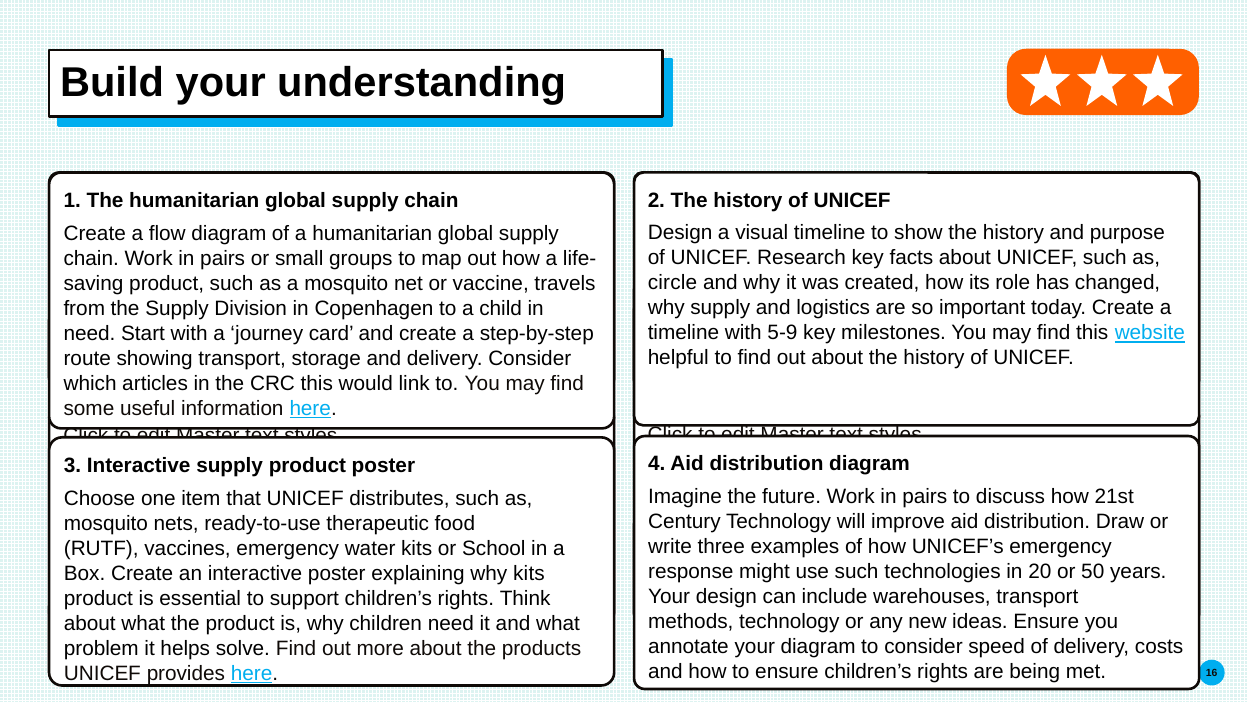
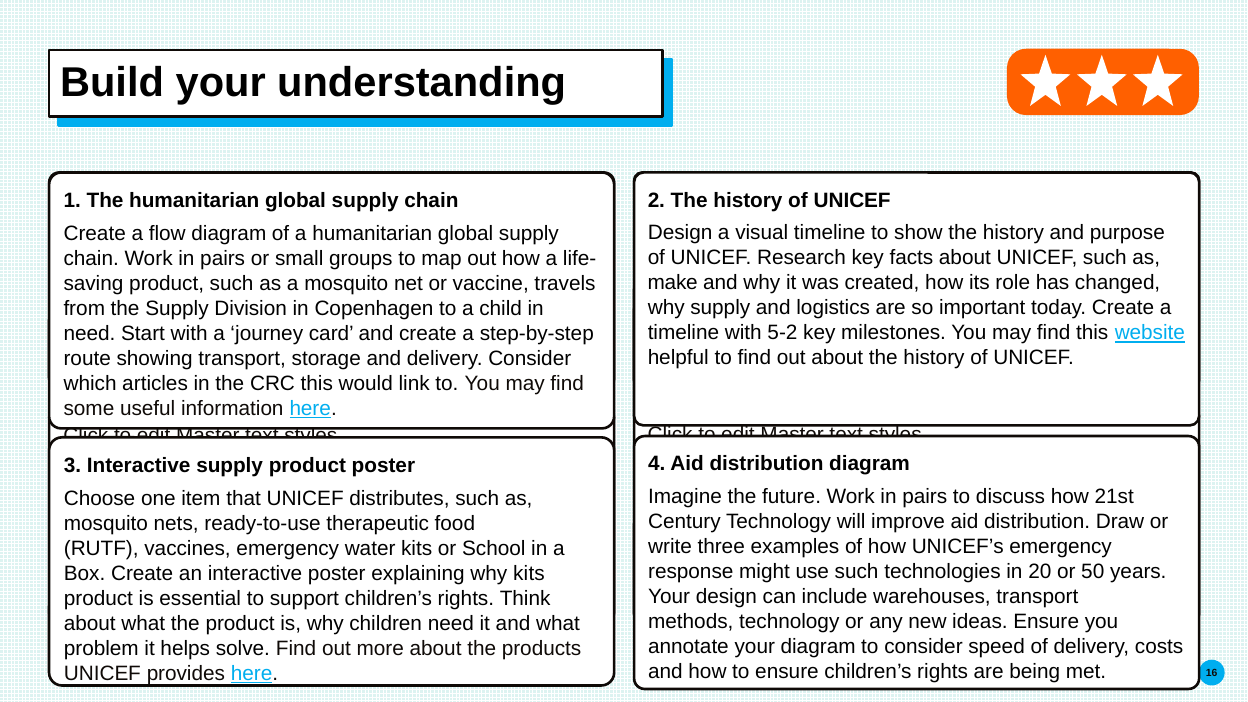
circle: circle -> make (673, 283)
5-9: 5-9 -> 5-2 (782, 333)
